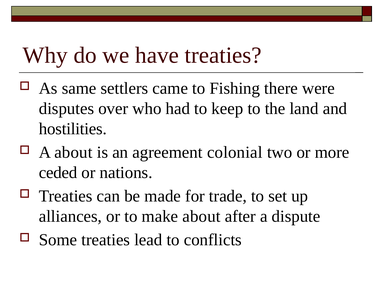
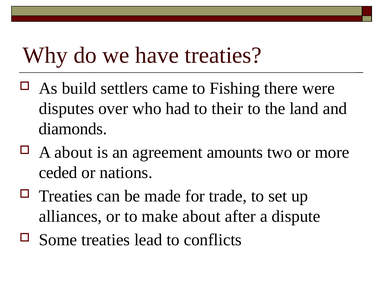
same: same -> build (79, 89)
keep: keep -> their (227, 109)
hostilities: hostilities -> diamonds (73, 129)
colonial: colonial -> amounts (235, 153)
